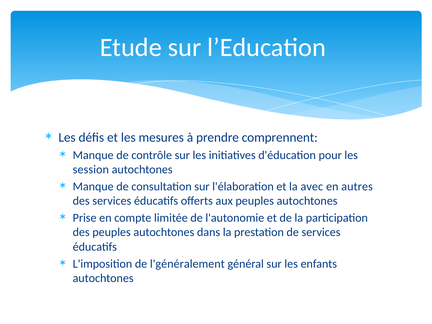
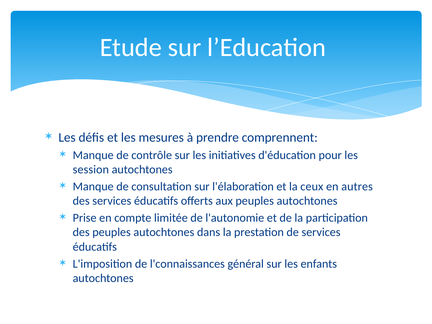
avec: avec -> ceux (312, 186)
l'généralement: l'généralement -> l'connaissances (187, 264)
